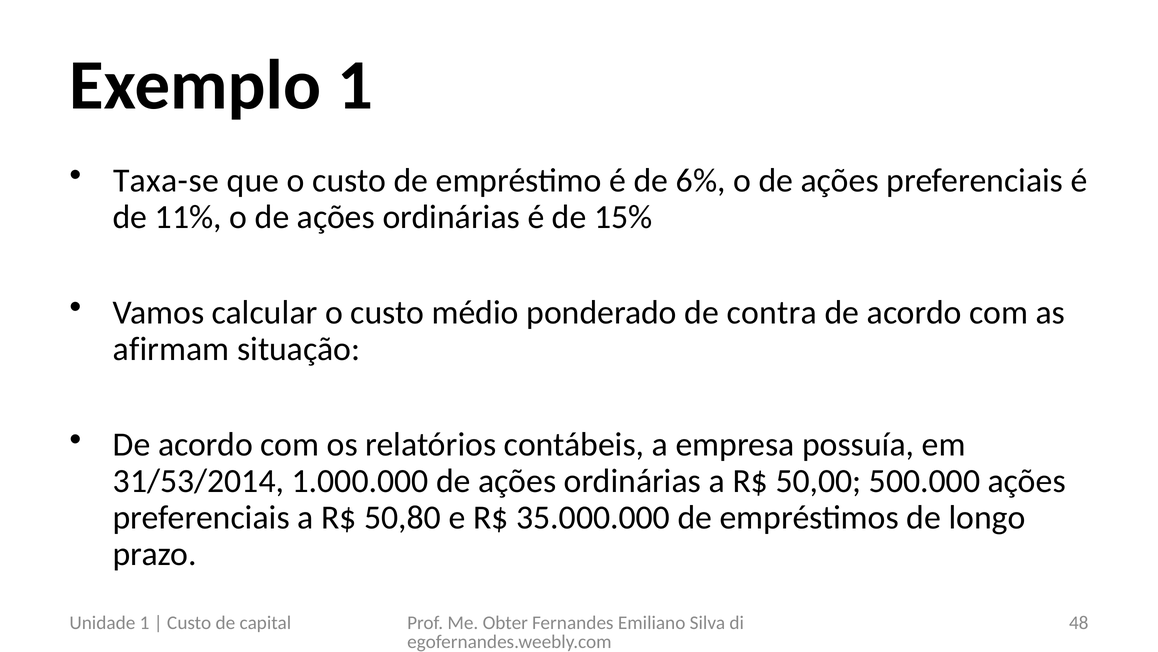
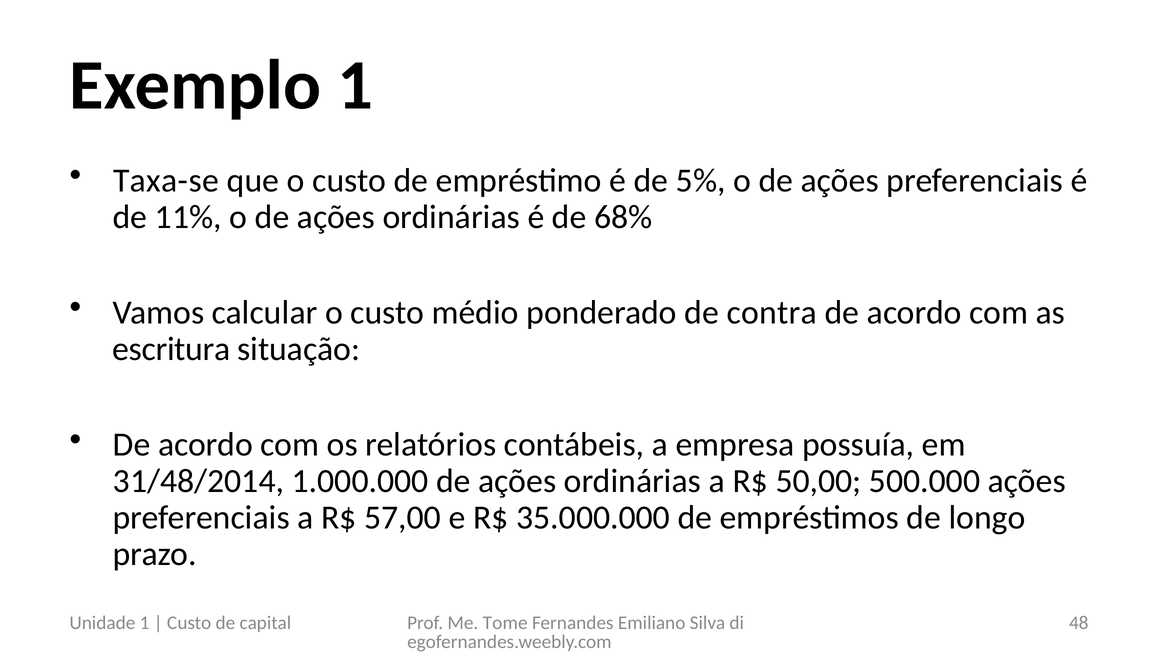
6%: 6% -> 5% (701, 180)
15%: 15% -> 68% (623, 217)
afirmam: afirmam -> escritura (171, 349)
31/53/2014: 31/53/2014 -> 31/48/2014 (199, 481)
50,80: 50,80 -> 57,00 (403, 517)
Obter: Obter -> Tome (505, 622)
